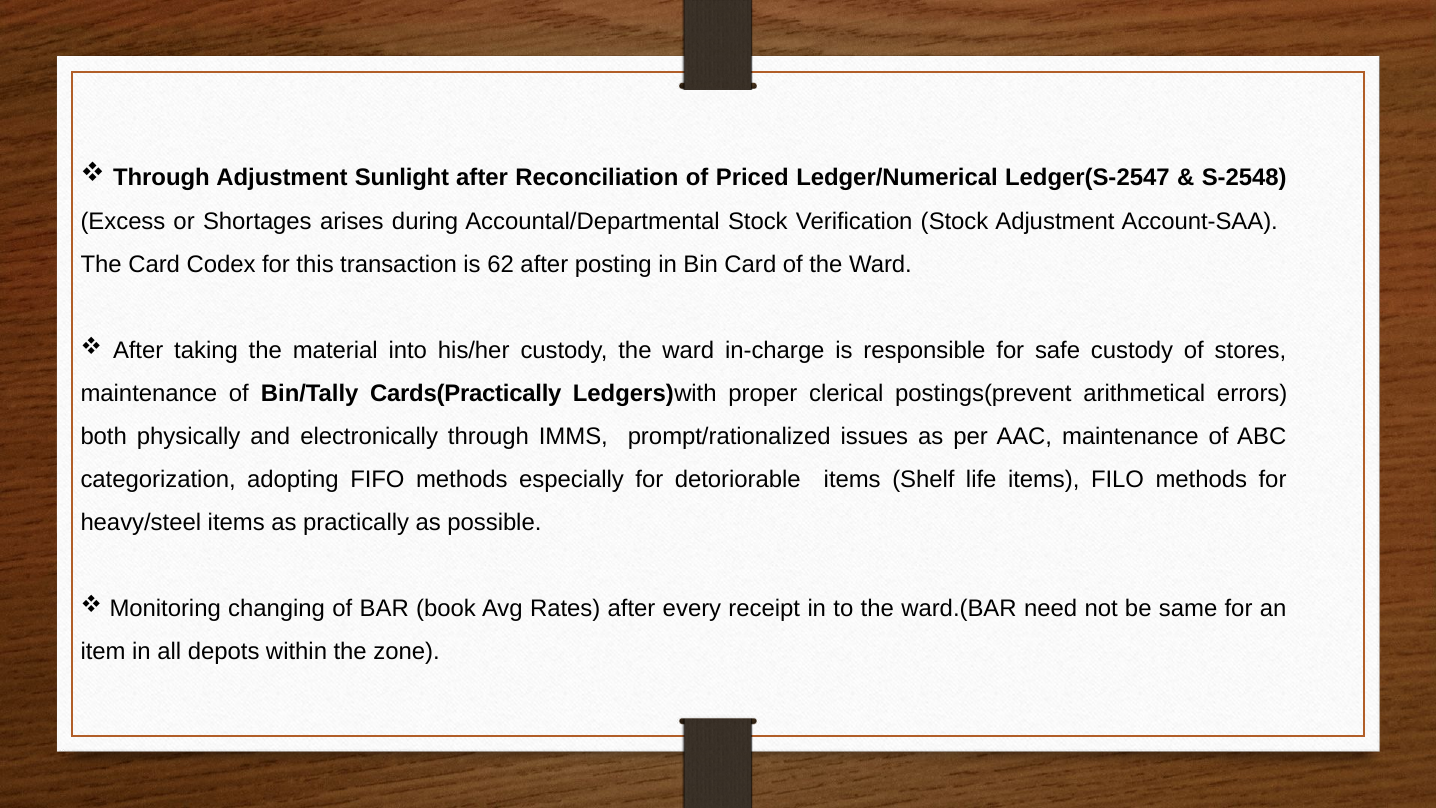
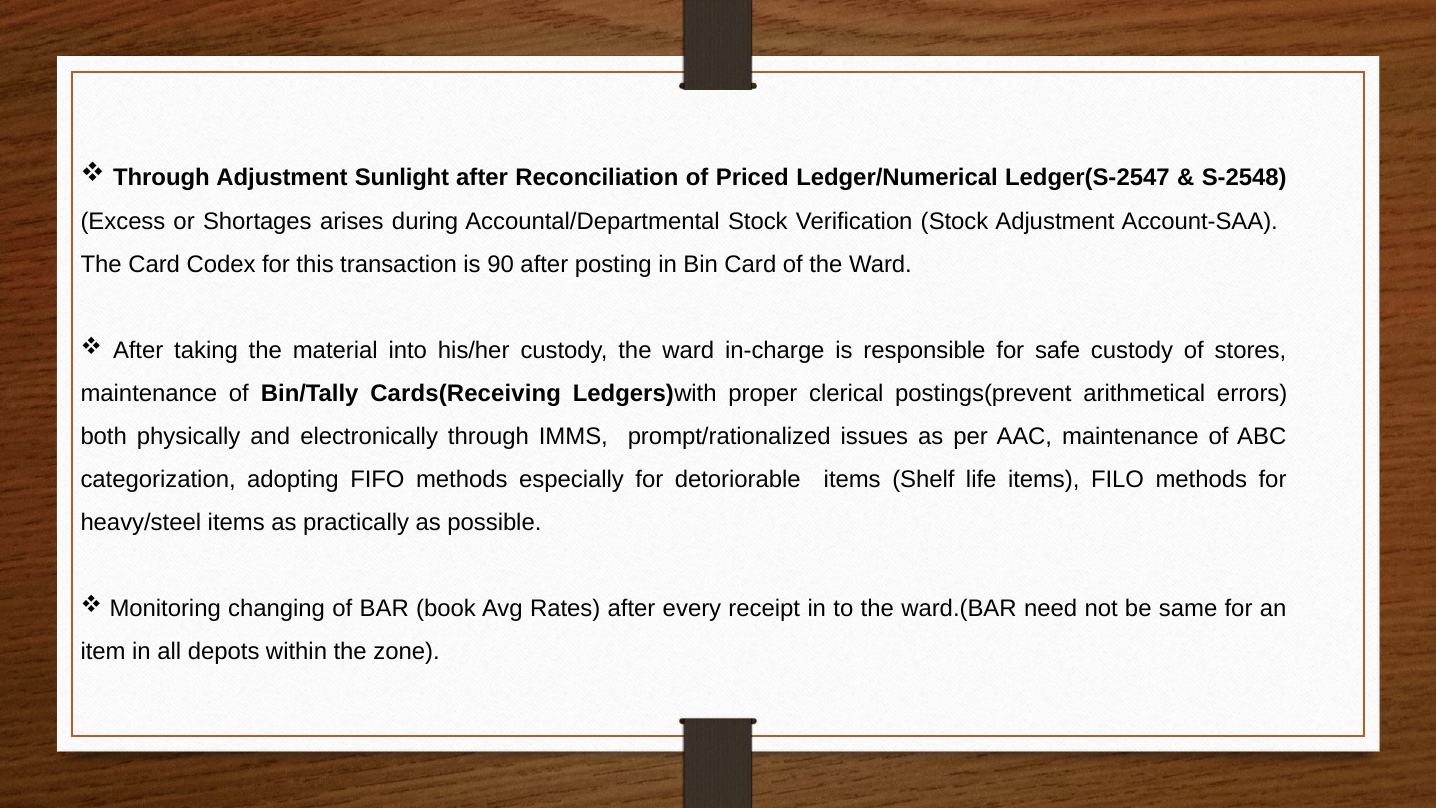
62: 62 -> 90 (501, 265)
Cards(Practically: Cards(Practically -> Cards(Receiving (466, 394)
